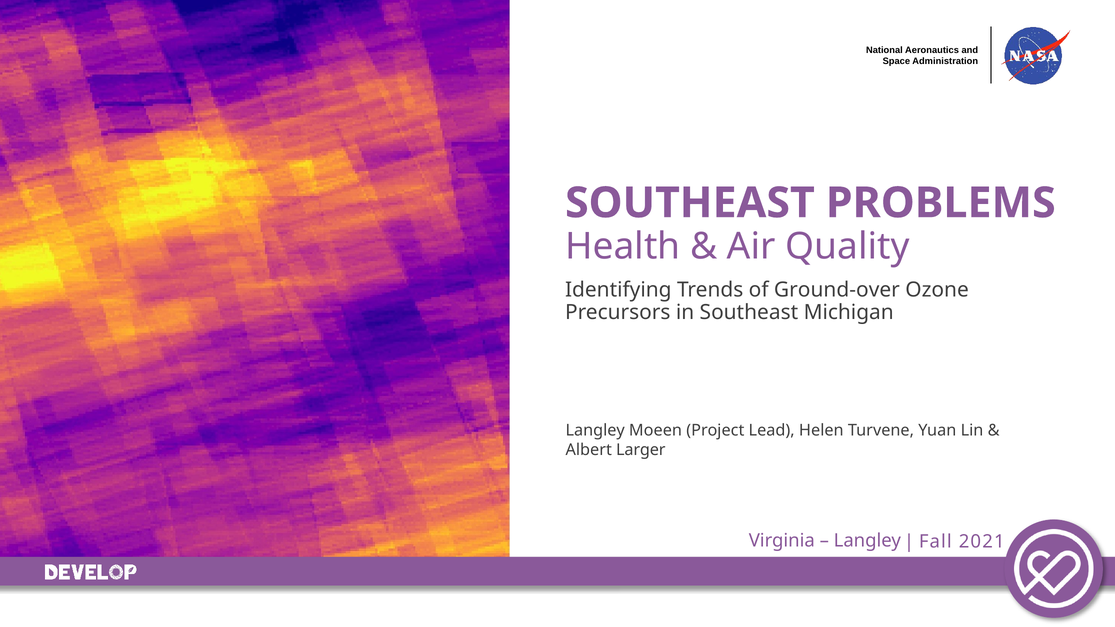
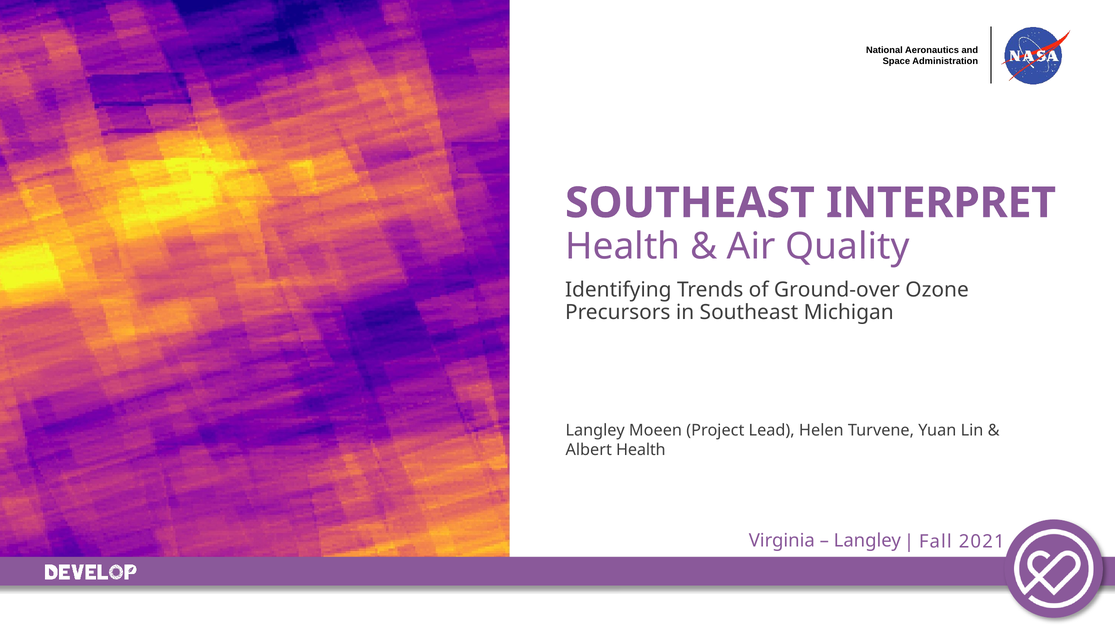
PROBLEMS: PROBLEMS -> INTERPRET (941, 203)
Albert Larger: Larger -> Health (641, 450)
